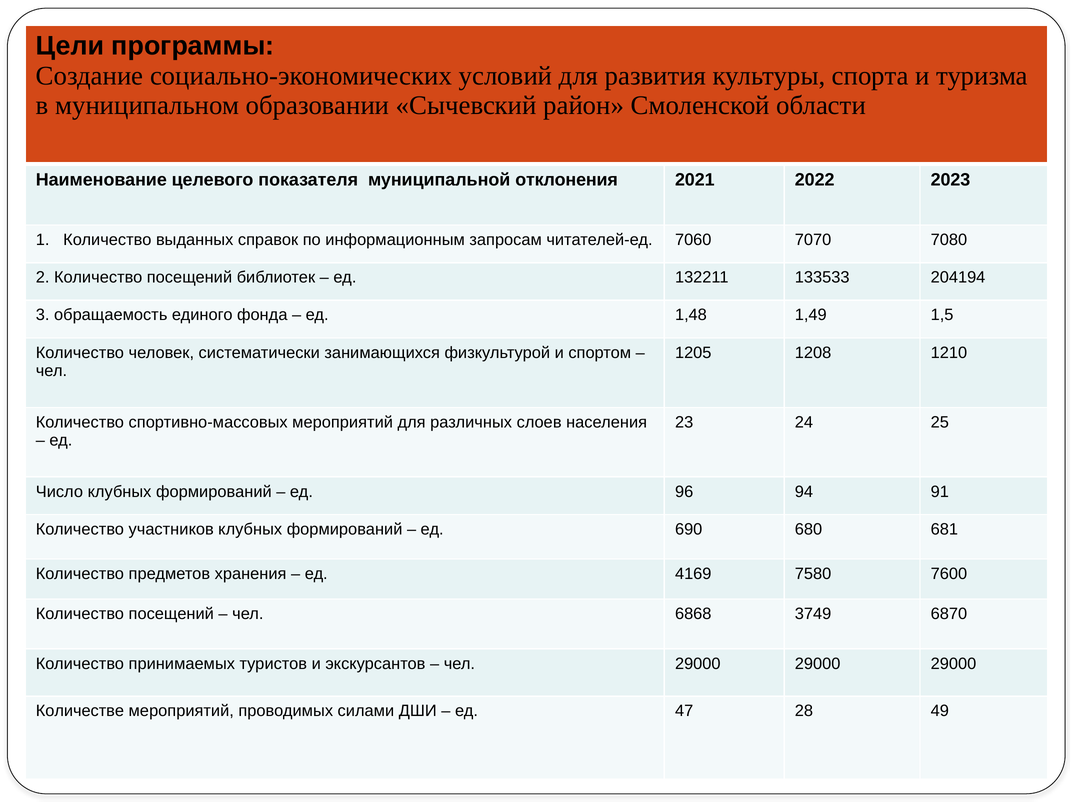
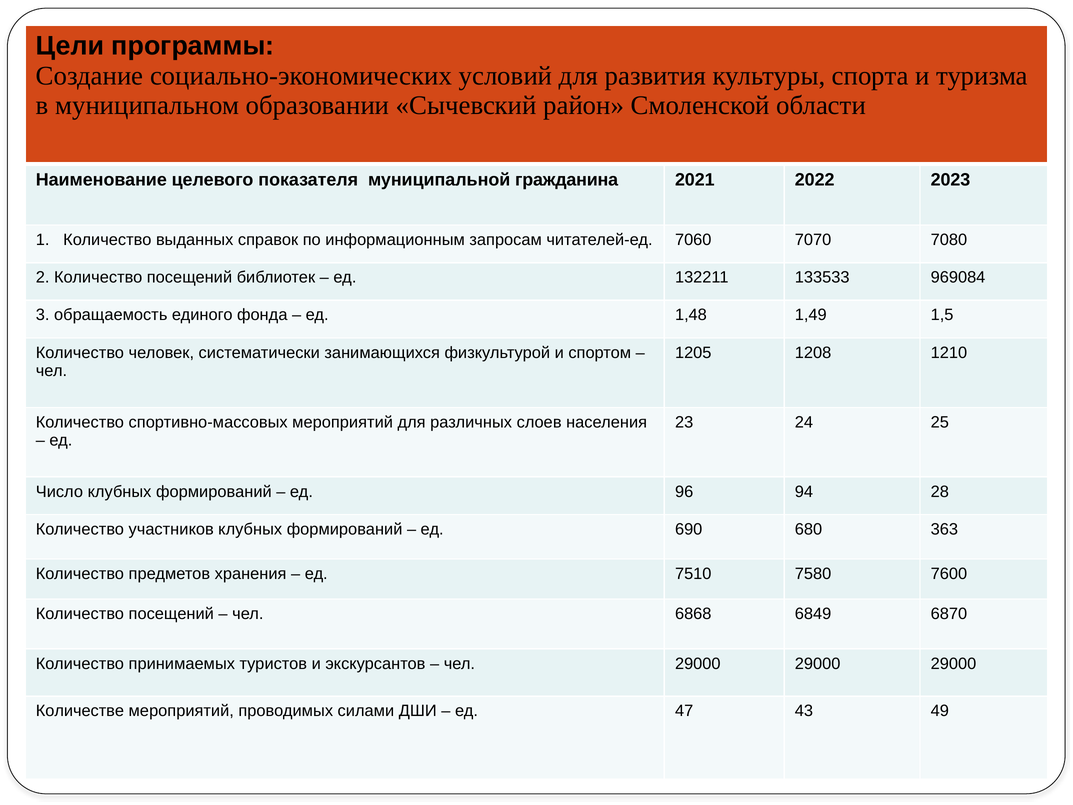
отклонения: отклонения -> гражданина (567, 180)
204194: 204194 -> 969084 (958, 277)
91: 91 -> 28 (940, 492)
681: 681 -> 363 (944, 529)
4169: 4169 -> 7510 (693, 574)
3749: 3749 -> 6849 (813, 614)
28: 28 -> 43 (804, 711)
